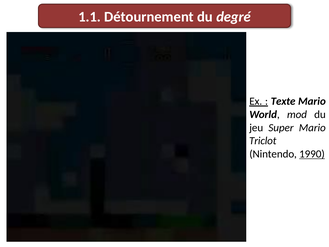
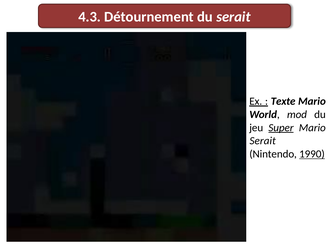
1.1: 1.1 -> 4.3 (90, 17)
du degré: degré -> serait (233, 17)
Super underline: none -> present (281, 128)
Triclot: Triclot -> Serait (263, 141)
